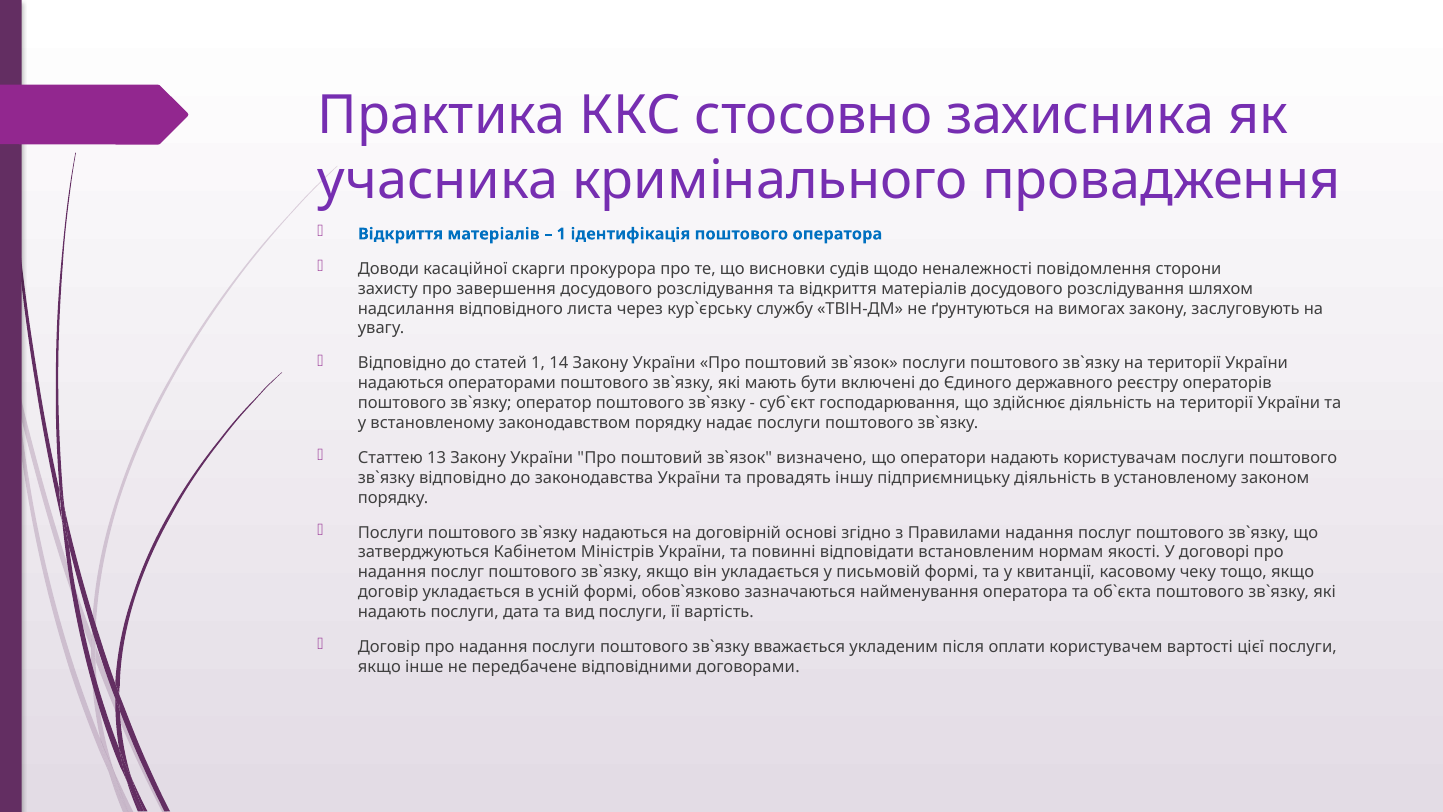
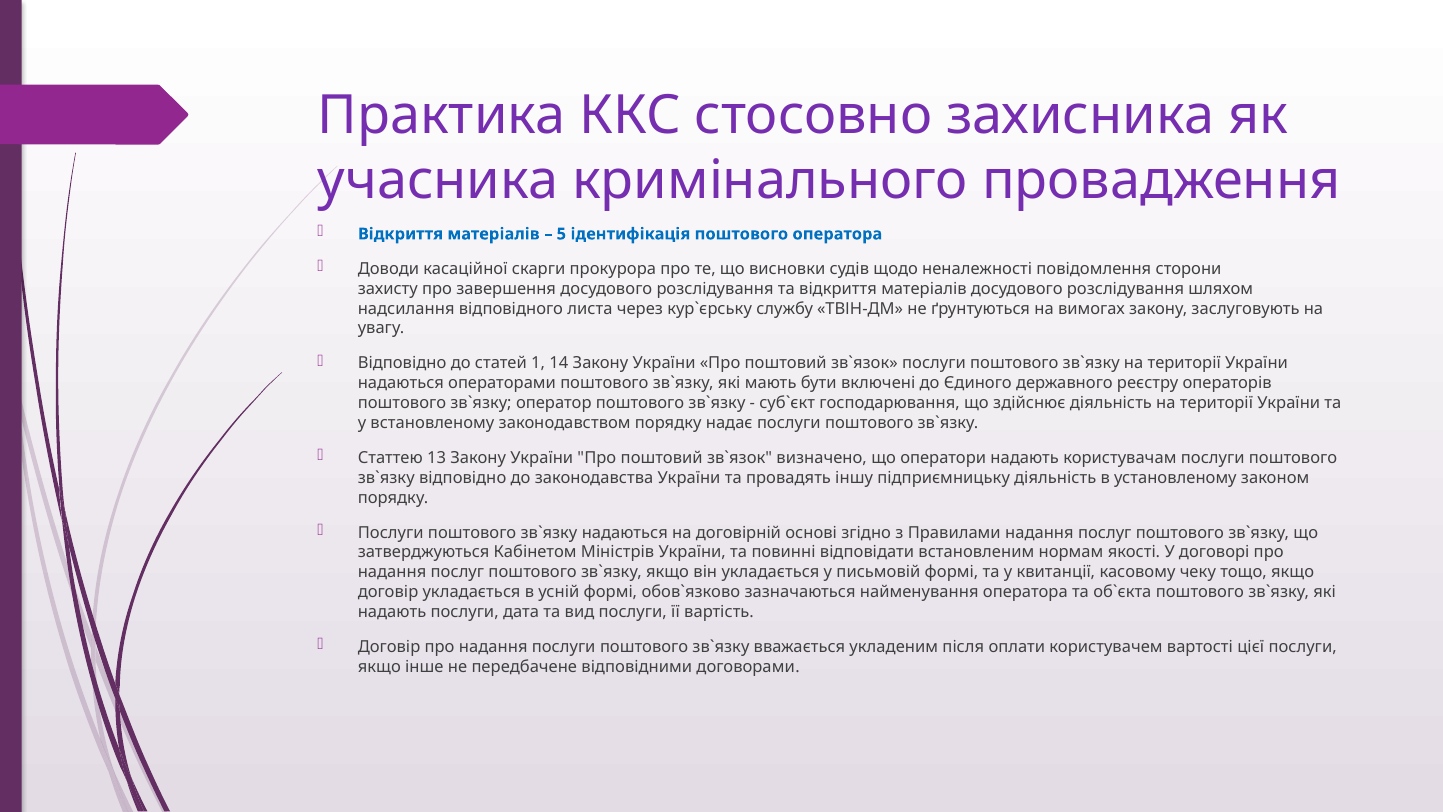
1: 1 -> 5 (561, 234)
